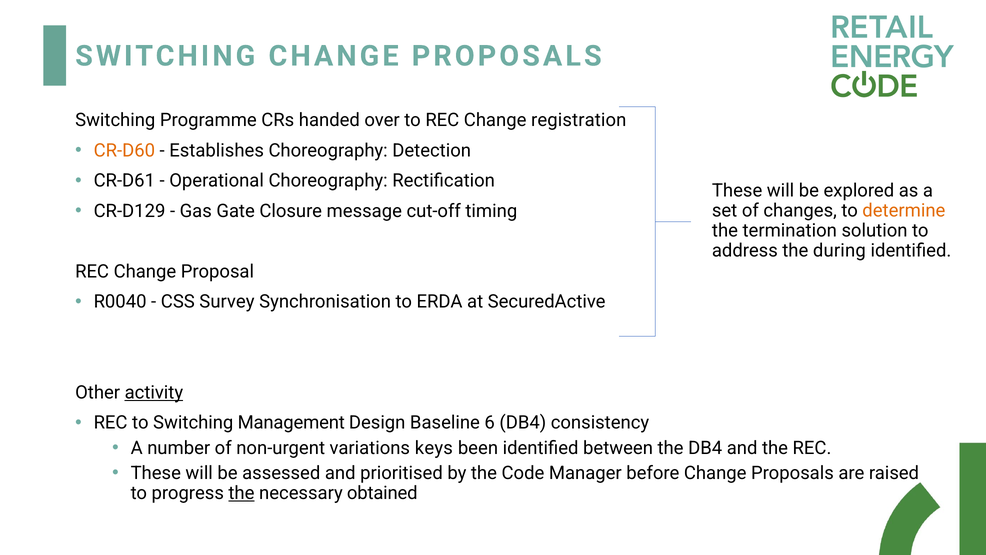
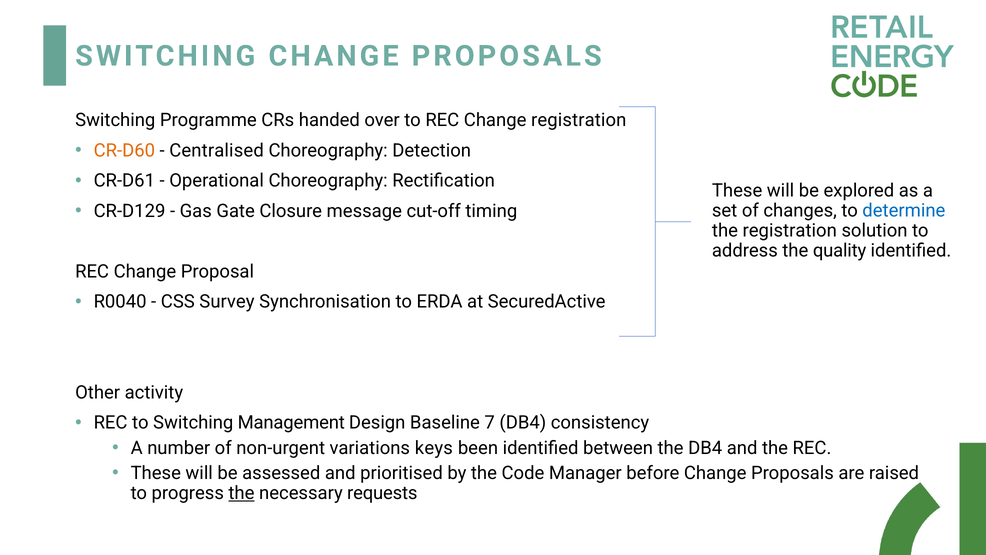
Establishes: Establishes -> Centralised (217, 150)
determine colour: orange -> blue (904, 210)
the termination: termination -> registration (790, 230)
during: during -> quality (840, 250)
activity underline: present -> none (154, 392)
6: 6 -> 7 (490, 423)
obtained: obtained -> requests (382, 493)
